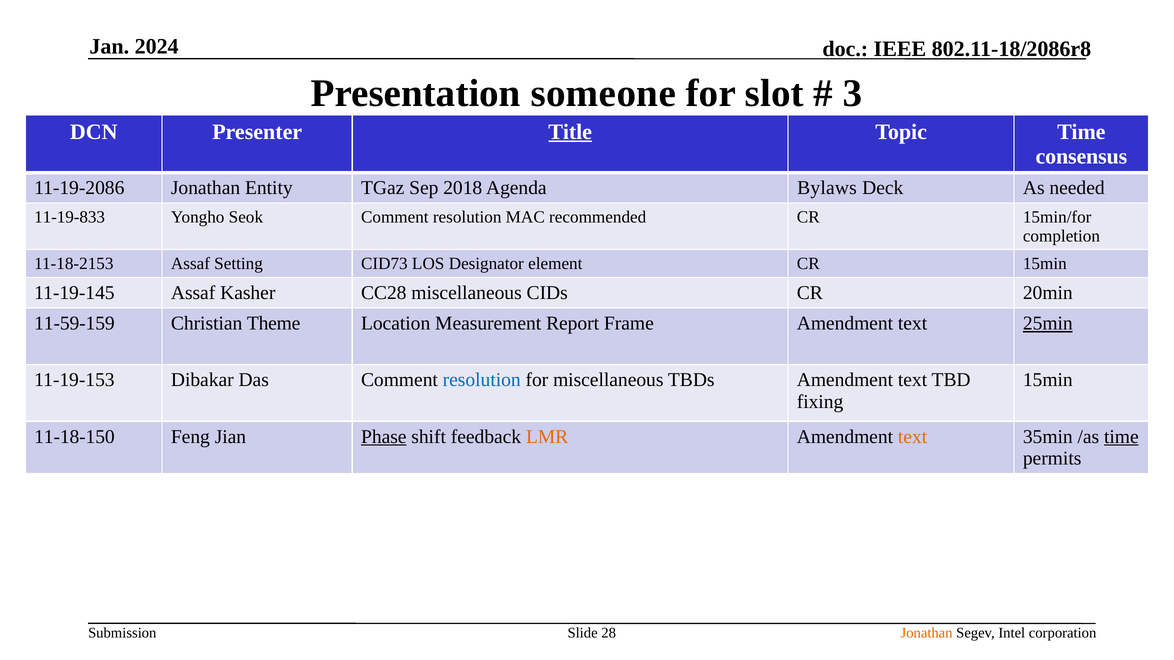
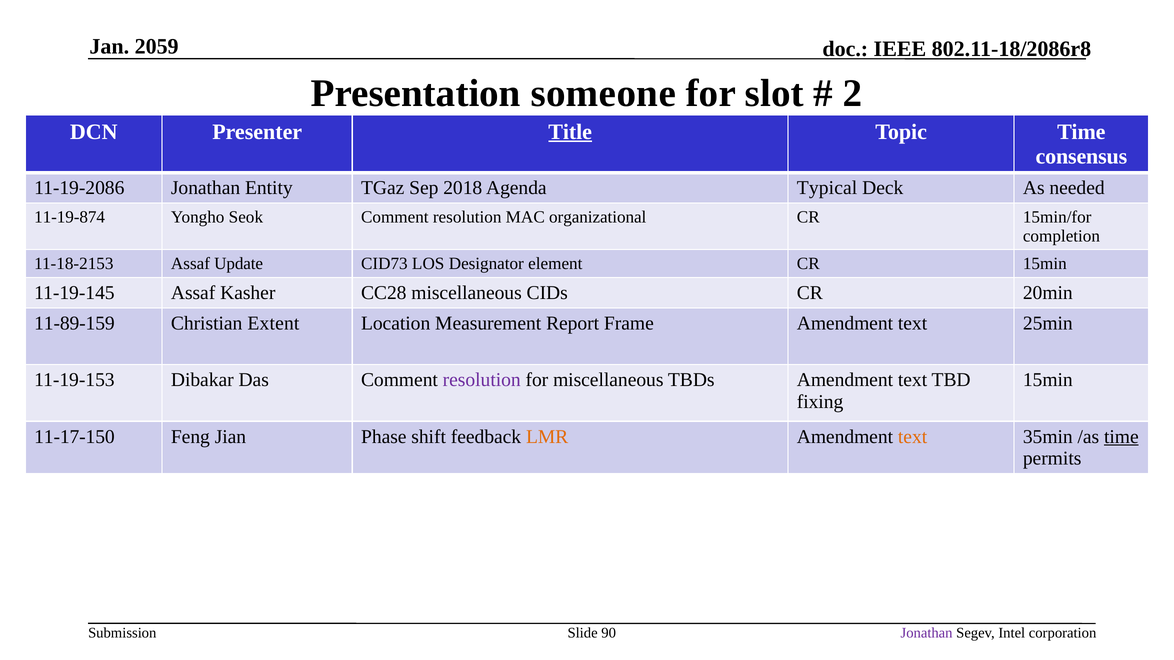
2024: 2024 -> 2059 (157, 47)
3: 3 -> 2 (853, 93)
Bylaws: Bylaws -> Typical (827, 188)
11-19-833: 11-19-833 -> 11-19-874 (70, 217)
recommended: recommended -> organizational (598, 217)
Setting: Setting -> Update (239, 264)
11-59-159: 11-59-159 -> 11-89-159 (74, 323)
Theme: Theme -> Extent (273, 323)
25min underline: present -> none (1048, 323)
resolution colour: blue -> purple (482, 380)
11-18-150: 11-18-150 -> 11-17-150 (74, 437)
Phase underline: present -> none (384, 437)
28: 28 -> 90 (609, 633)
Jonathan colour: orange -> purple (927, 633)
